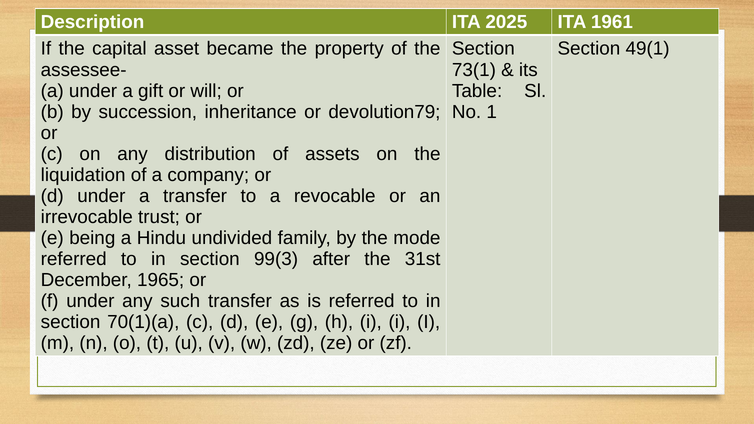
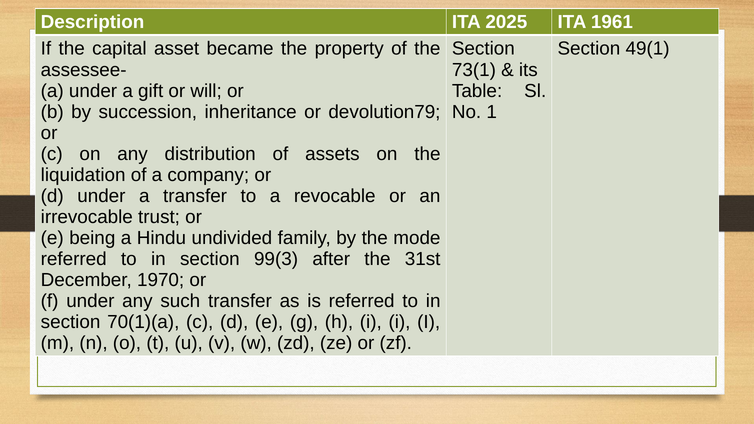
1965: 1965 -> 1970 (161, 280)
